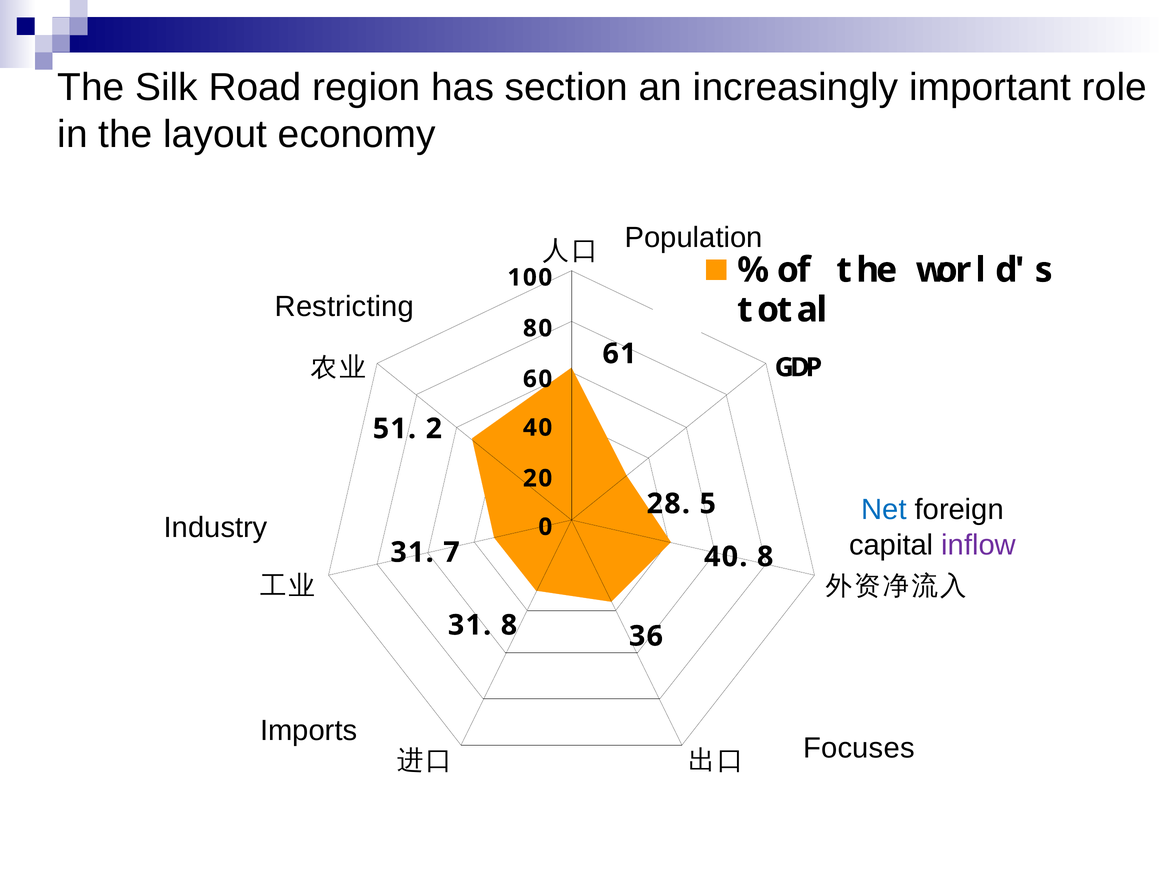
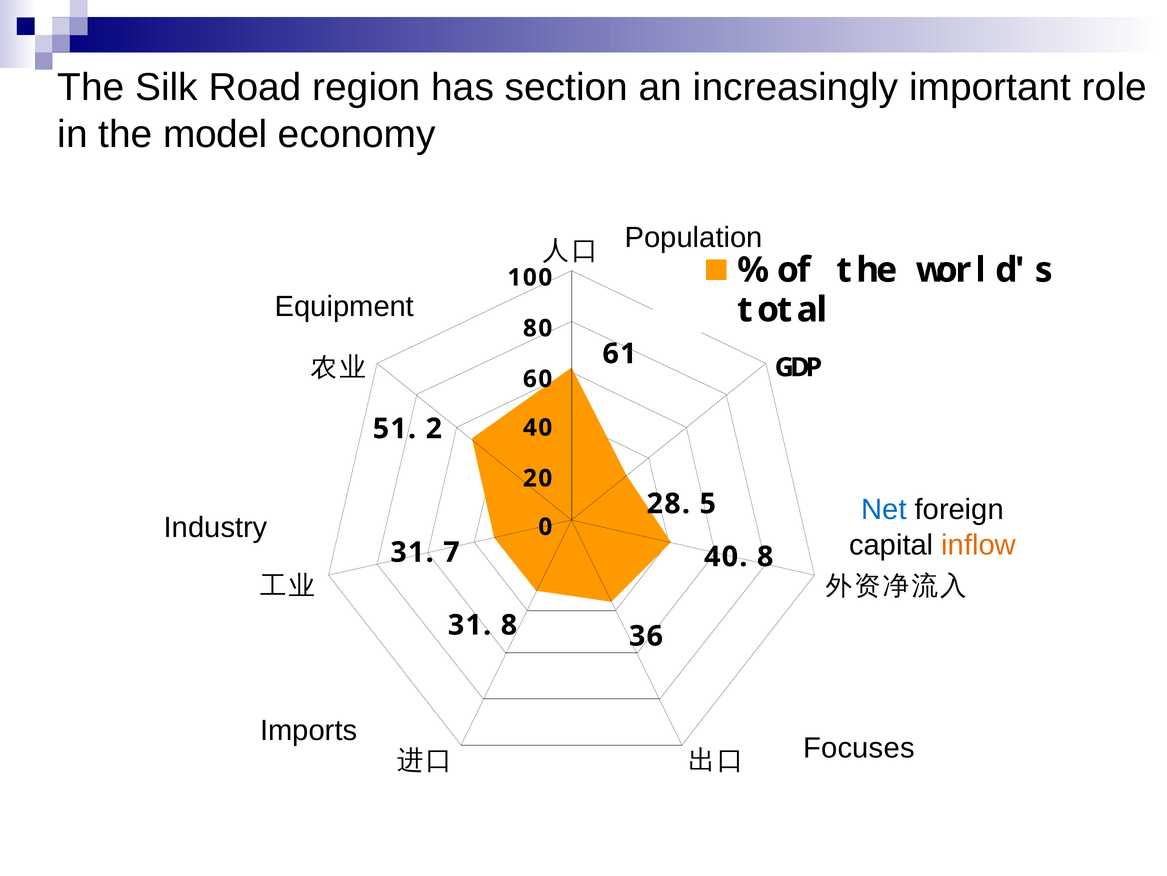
layout: layout -> model (215, 134)
Restricting: Restricting -> Equipment (344, 306)
inflow colour: purple -> orange (979, 544)
